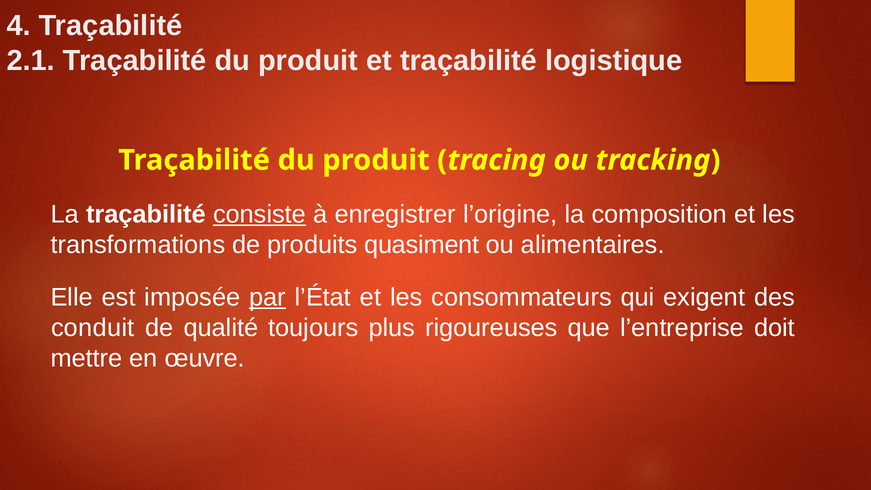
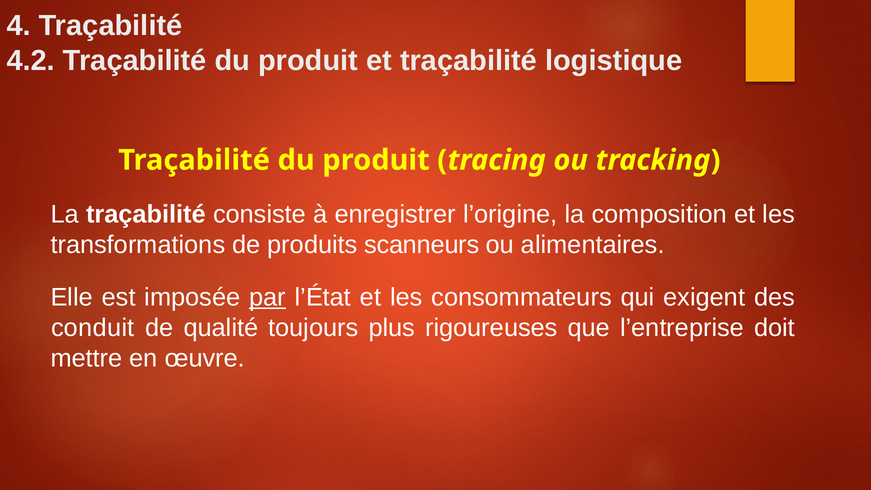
2.1: 2.1 -> 4.2 (31, 61)
consiste underline: present -> none (260, 214)
quasiment: quasiment -> scanneurs (422, 245)
